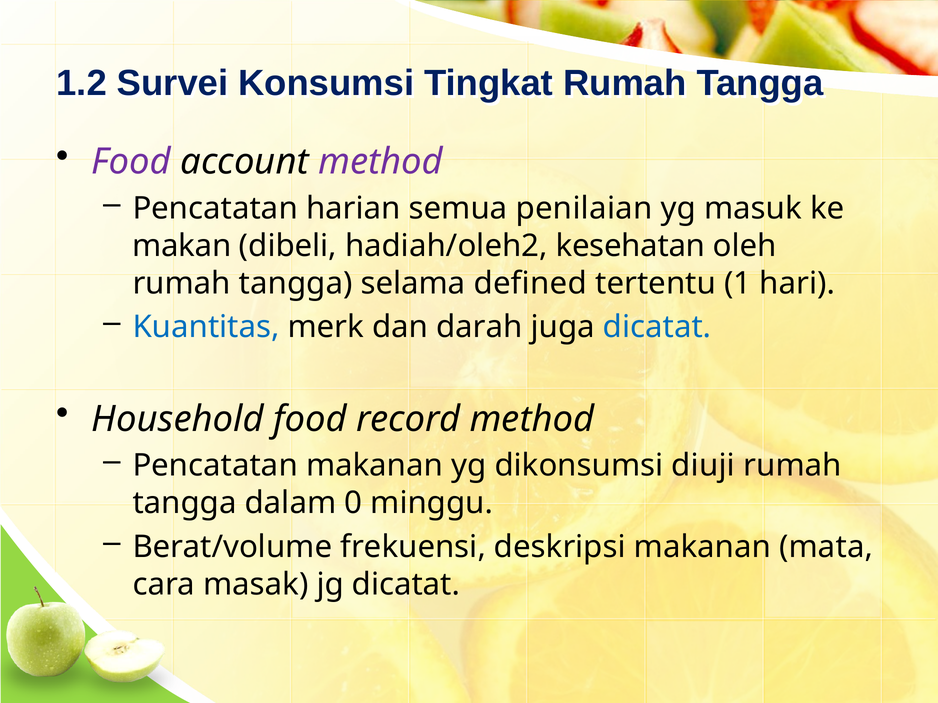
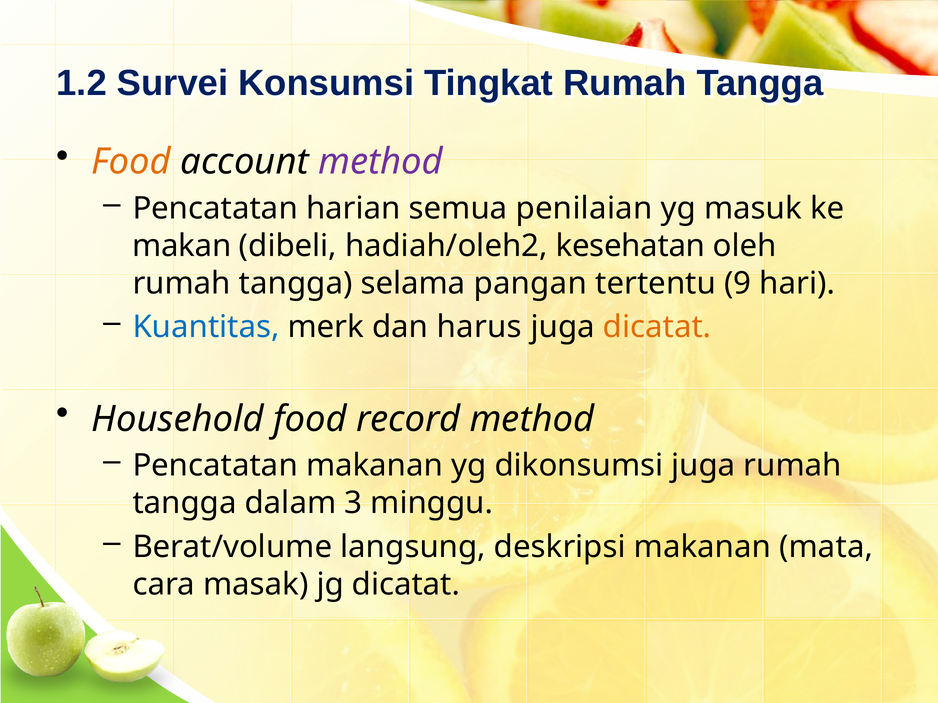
Food colour: purple -> orange (131, 162)
defined: defined -> pangan (530, 284)
1: 1 -> 9 (738, 284)
darah: darah -> harus (479, 327)
dicatat colour: blue -> orange (657, 327)
dikonsumsi diuji: diuji -> juga (703, 466)
0: 0 -> 3 (353, 504)
frekuensi: frekuensi -> langsung (413, 547)
